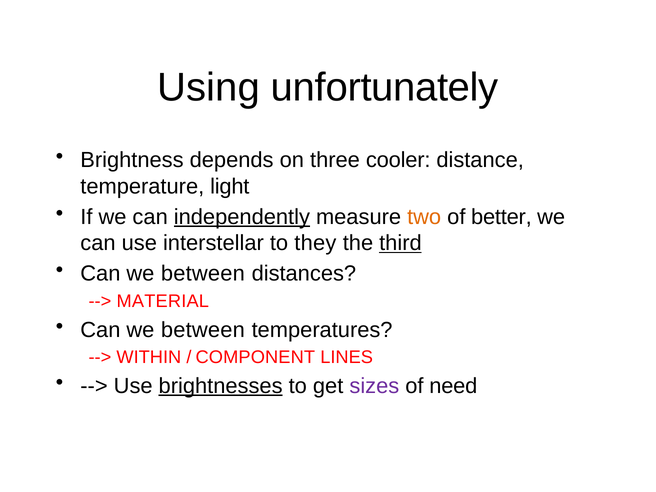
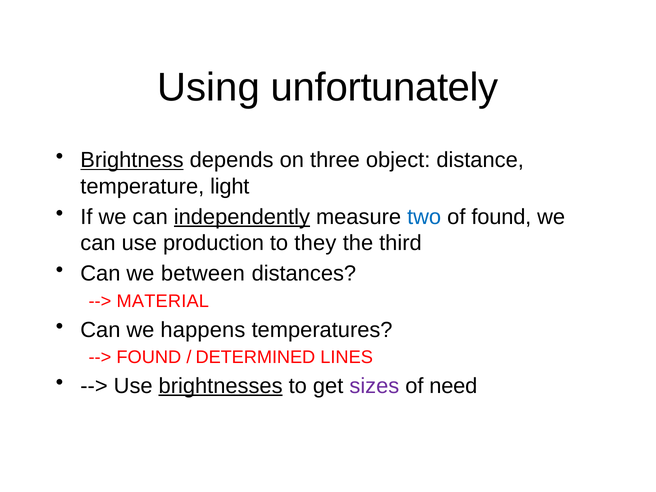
Brightness underline: none -> present (132, 160)
cooler: cooler -> object (398, 160)
two colour: orange -> blue (424, 217)
of better: better -> found (501, 217)
interstellar: interstellar -> production (213, 243)
third underline: present -> none (400, 243)
between: between -> happens (203, 330)
WITHIN: WITHIN -> FOUND (149, 357)
COMPONENT: COMPONENT -> DETERMINED (255, 357)
